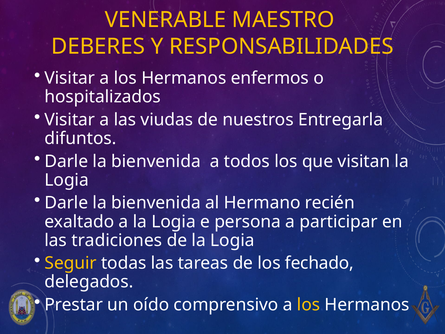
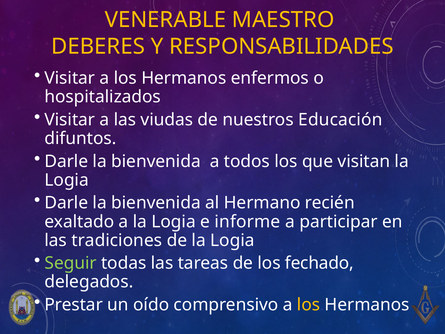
Entregarla: Entregarla -> Educación (340, 120)
persona: persona -> informe (247, 221)
Seguir colour: yellow -> light green (71, 263)
